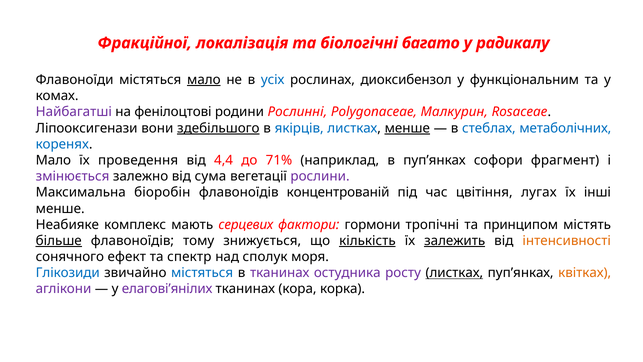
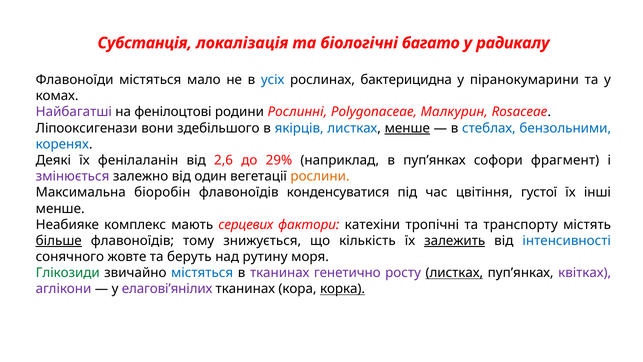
Фракційної: Фракційної -> Субстанцiя (145, 43)
мало underline: present -> none (204, 80)
диоксибензол: диоксибензол -> бактерицидна (406, 80)
функціональним: функціональним -> піранокумарини (524, 80)
здебiльшого underline: present -> none (218, 128)
метаболiчних: метаболiчних -> бензольними (565, 128)
Мало: Мало -> Деякi (53, 160)
проведення: проведення -> фенiлаланiн (138, 160)
4,4: 4,4 -> 2,6 (224, 160)
71%: 71% -> 29% (279, 160)
сума: сума -> один (211, 176)
рослини colour: purple -> orange (320, 176)
концентрованій: концентрованій -> конденсуватися (338, 192)
лугах: лугах -> густої (539, 192)
гормони: гормони -> катехiни (372, 224)
принципом: принципом -> транспорту (521, 224)
кiлькiсть underline: present -> none (367, 241)
iнтенсивностi colour: orange -> blue (567, 241)
ефект: ефект -> жовте (127, 257)
спектр: спектр -> беруть (189, 257)
сполук: сполук -> рутину (265, 257)
Глiкозиди colour: blue -> green (68, 273)
остудника: остудника -> генетично (347, 273)
квiтках colour: orange -> purple (585, 273)
корка underline: none -> present (343, 289)
